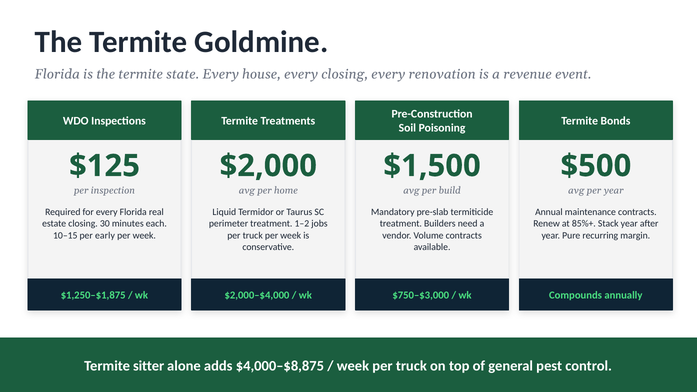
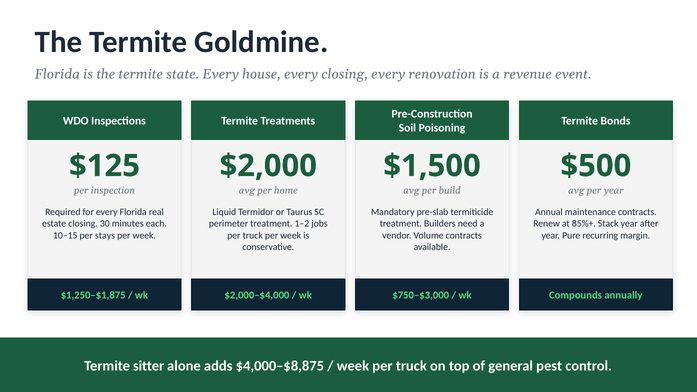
early: early -> stays (105, 235)
